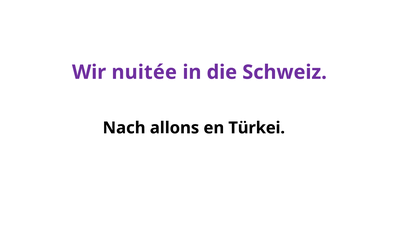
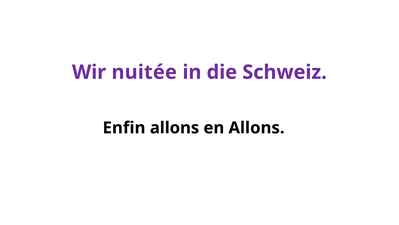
Nach: Nach -> Enfin (124, 128)
en Türkei: Türkei -> Allons (257, 128)
